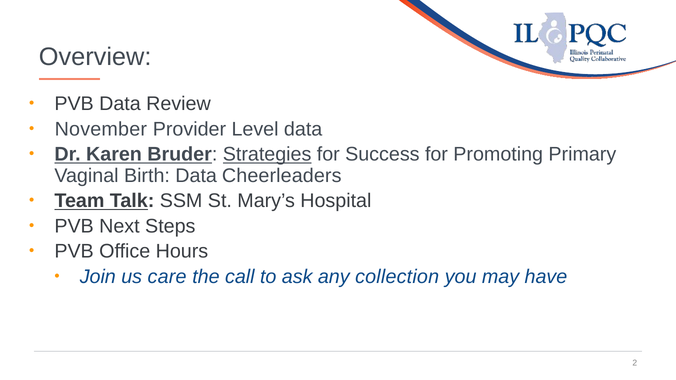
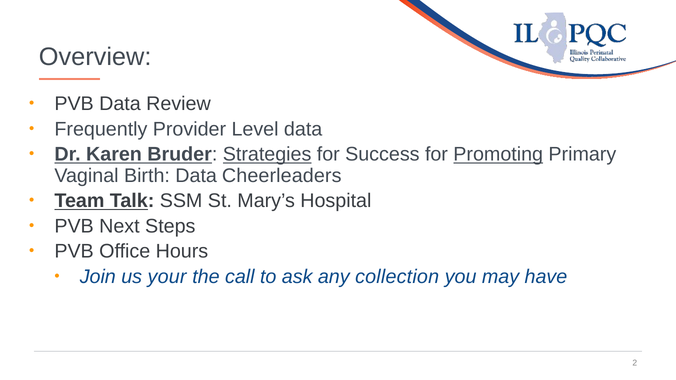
November: November -> Frequently (101, 129)
Promoting underline: none -> present (498, 154)
care: care -> your (167, 277)
